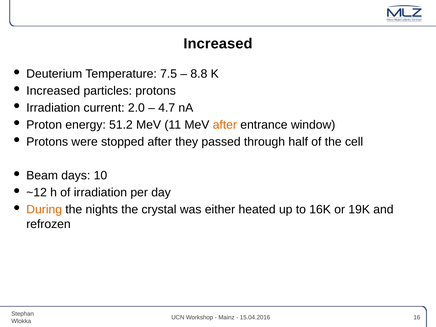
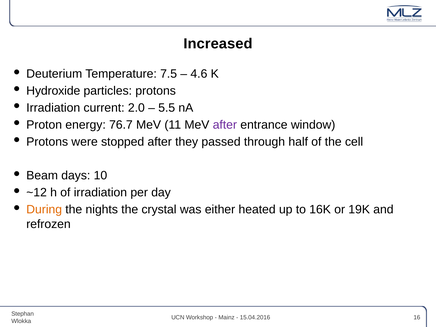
8.8: 8.8 -> 4.6 (199, 74)
Increased: Increased -> Hydroxide (53, 91)
4.7: 4.7 -> 5.5 (167, 108)
51.2: 51.2 -> 76.7 (121, 125)
after colour: orange -> purple (225, 125)
